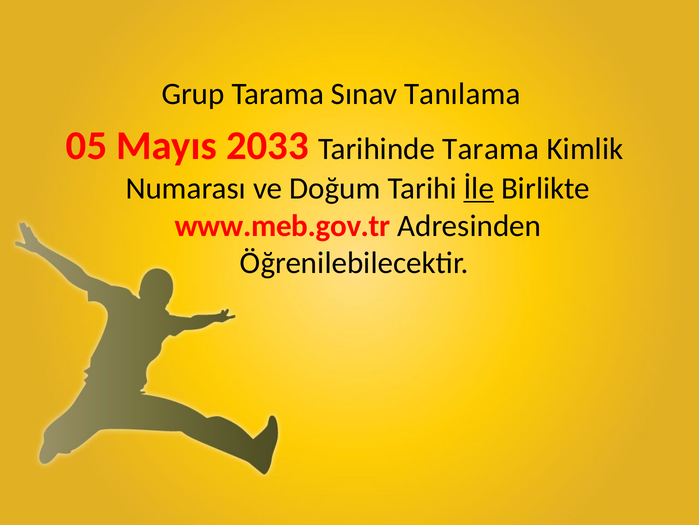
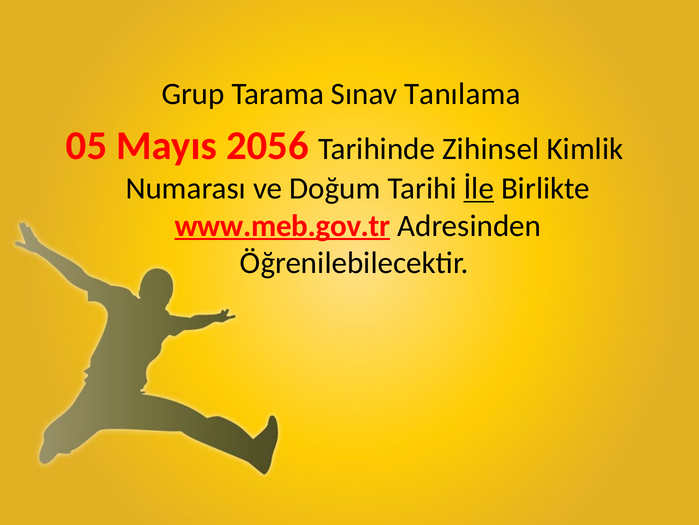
2033: 2033 -> 2056 (267, 146)
Tarihinde Tarama: Tarama -> Zihinsel (491, 149)
www.meb.gov.tr underline: none -> present (283, 225)
